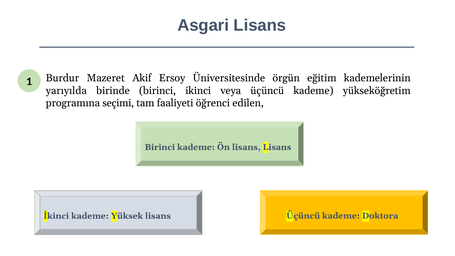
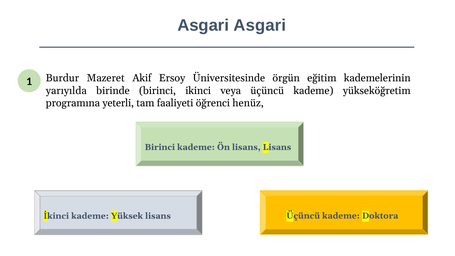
Asgari Lisans: Lisans -> Asgari (260, 25)
seçimi: seçimi -> yeterli (118, 103)
edilen: edilen -> henüz (248, 103)
